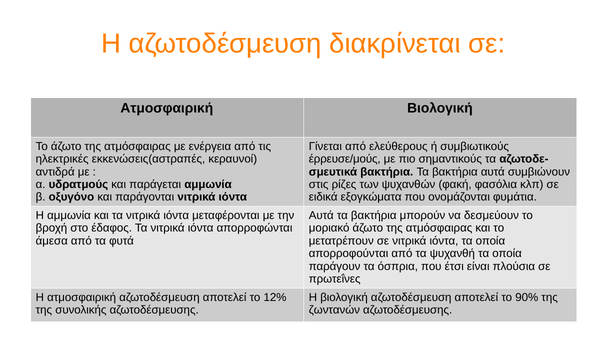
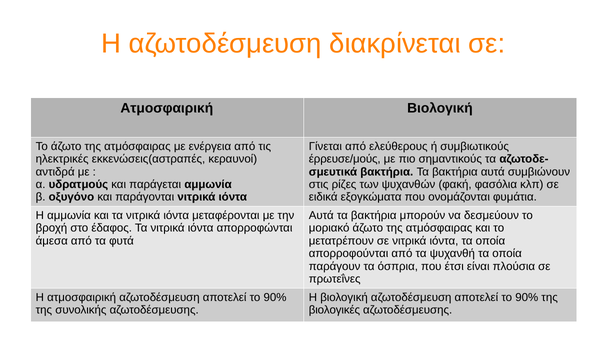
12%: 12% -> 90% (275, 298)
ζωντανών: ζωντανών -> βιολογικές (334, 310)
